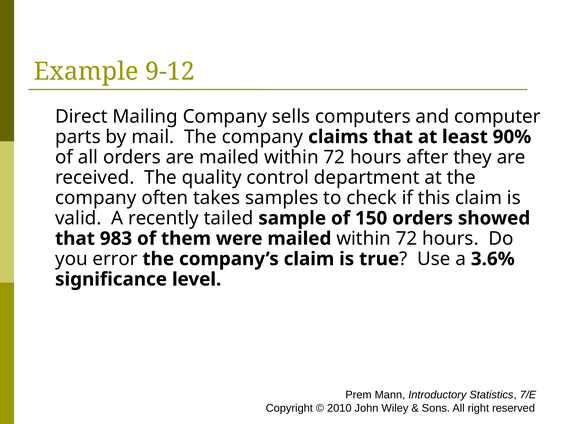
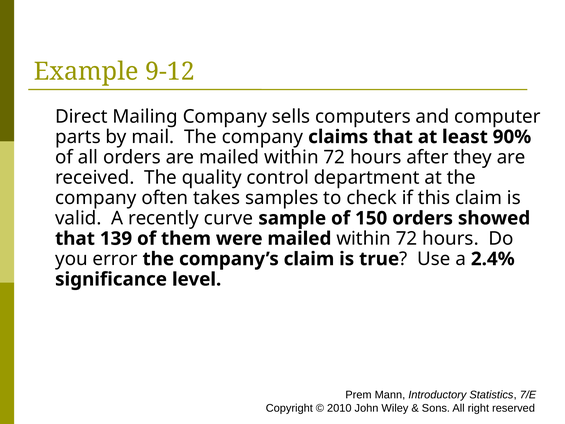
tailed: tailed -> curve (229, 218)
983: 983 -> 139 (116, 238)
3.6%: 3.6% -> 2.4% (493, 259)
